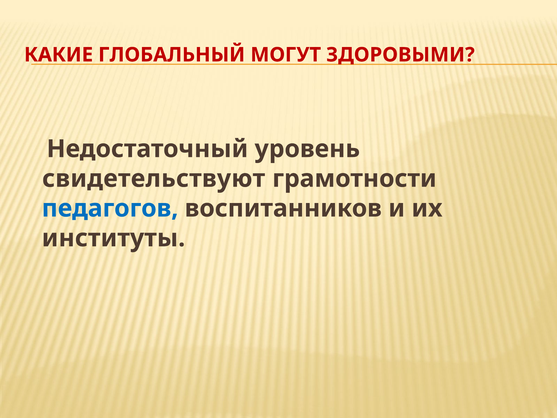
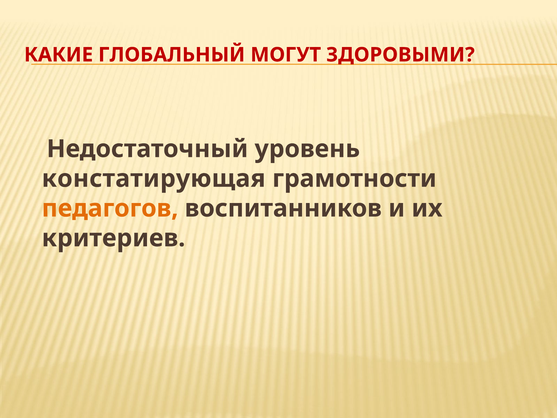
свидетельствуют: свидетельствуют -> констатирующая (154, 179)
педагогов colour: blue -> orange (110, 208)
институты: институты -> критериев (113, 238)
